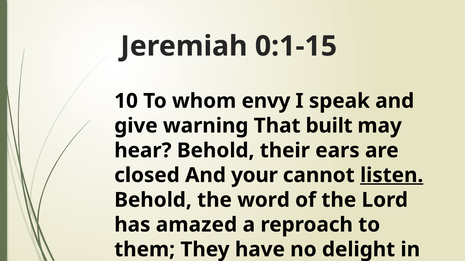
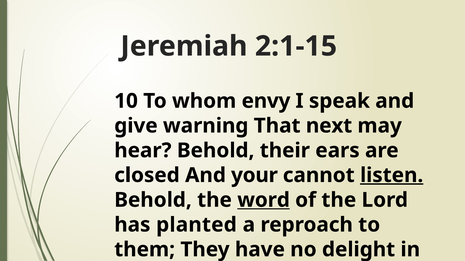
0:1-15: 0:1-15 -> 2:1-15 (296, 46)
built: built -> next (329, 126)
word underline: none -> present (264, 200)
amazed: amazed -> planted (196, 225)
